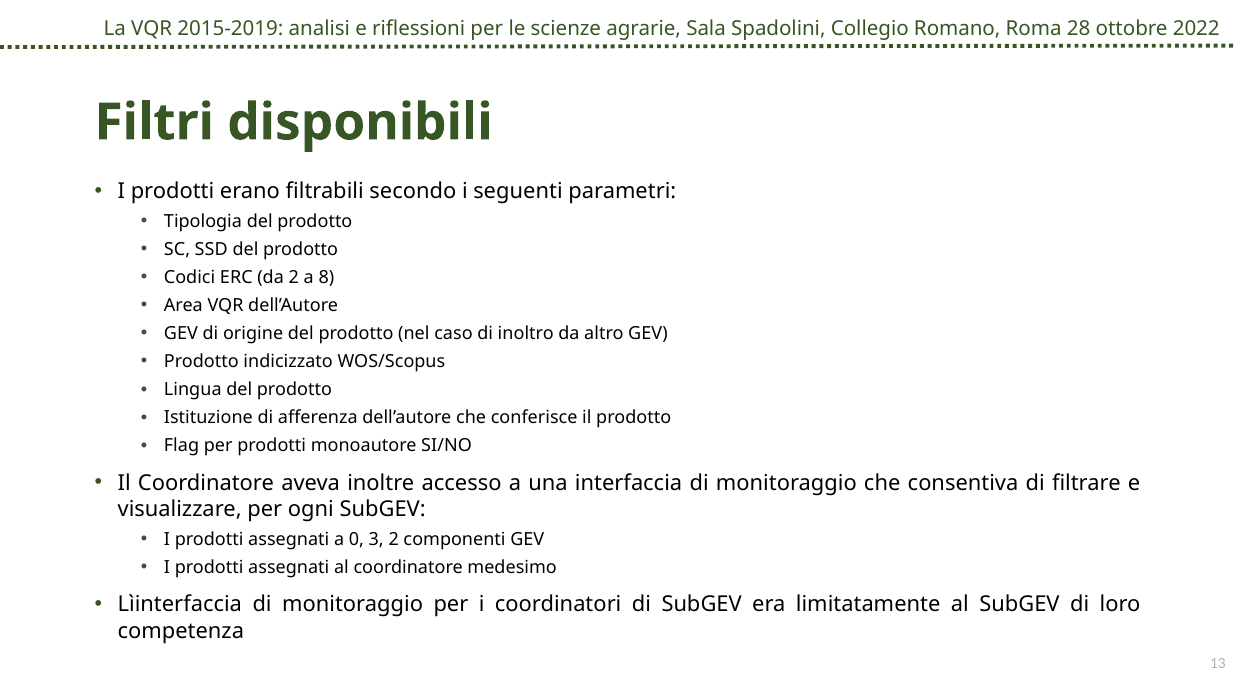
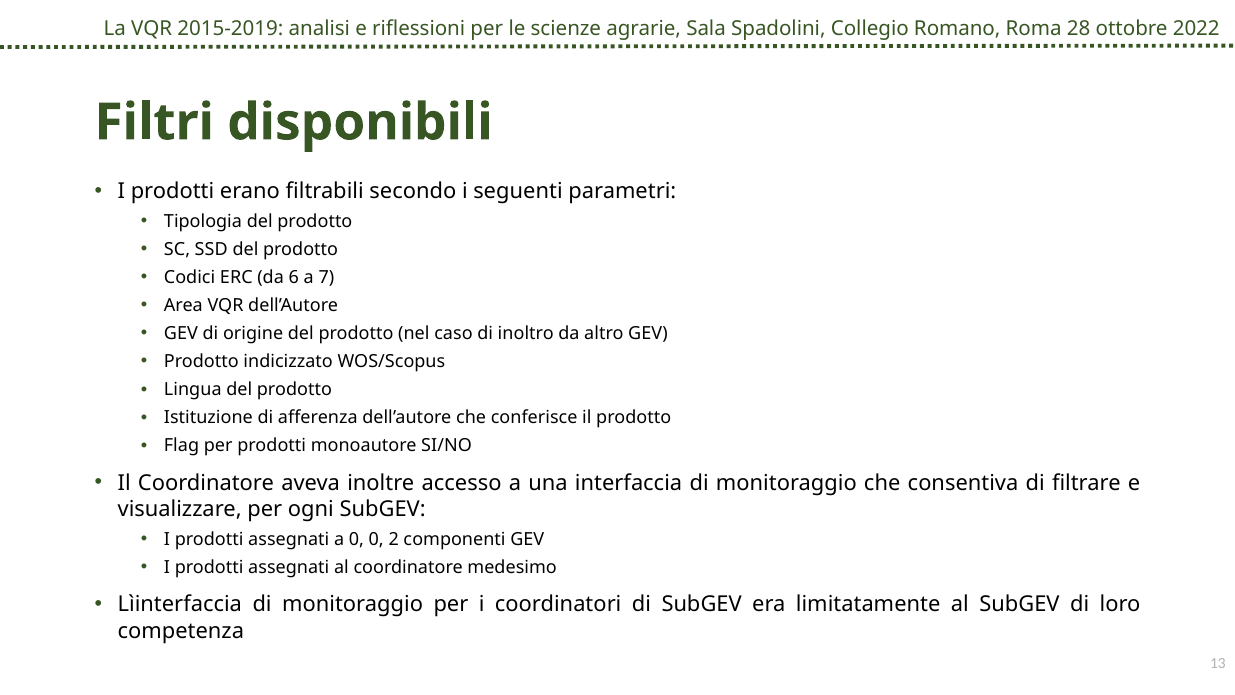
da 2: 2 -> 6 (294, 278)
8: 8 -> 7 (326, 278)
0 3: 3 -> 0 (376, 539)
